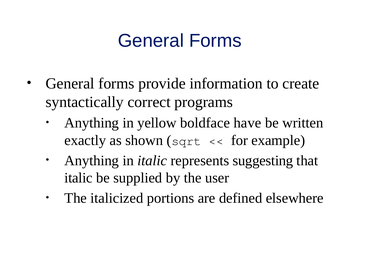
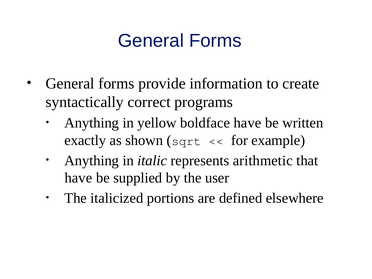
suggesting: suggesting -> arithmetic (263, 161)
italic: italic -> have (78, 178)
